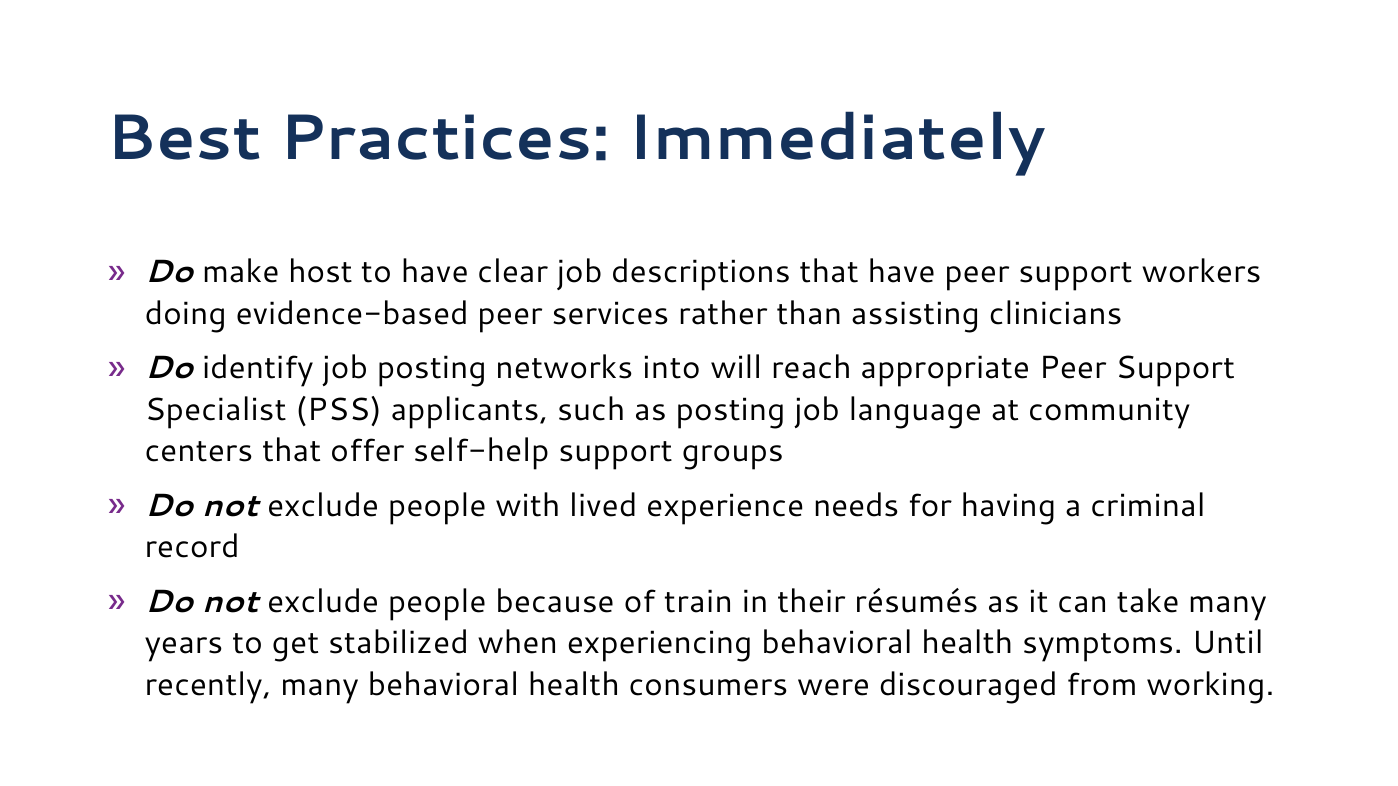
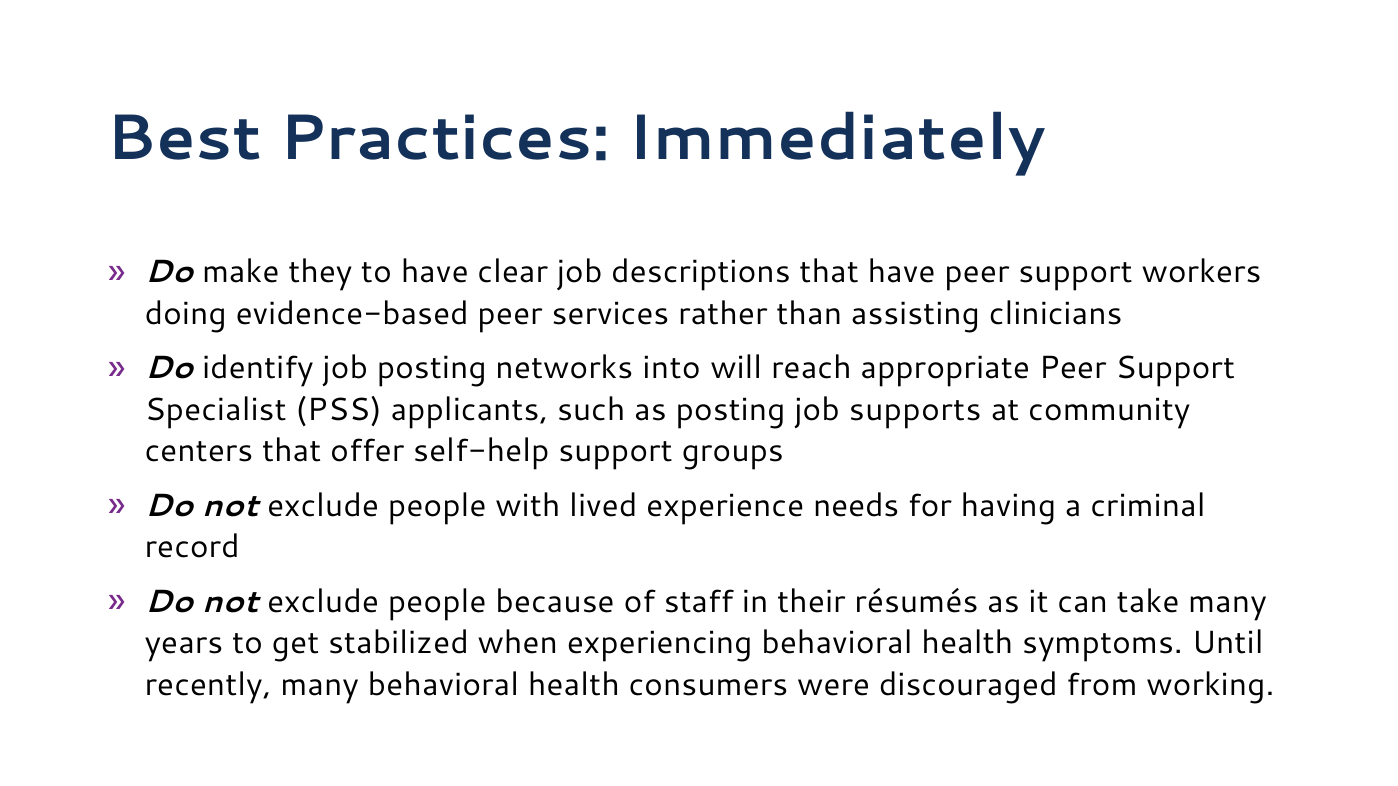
host: host -> they (320, 272)
language: language -> supports (915, 410)
train: train -> staff (699, 602)
